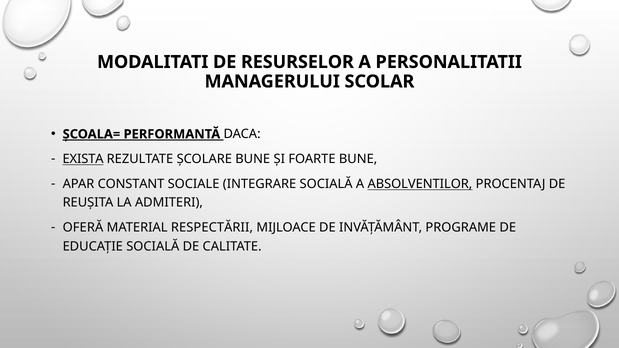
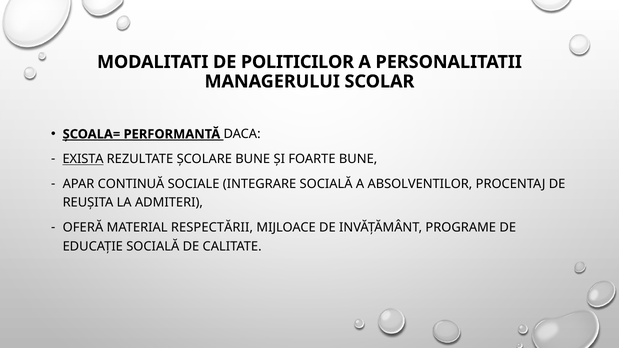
RESURSELOR: RESURSELOR -> POLITICILOR (297, 62)
CONSTANT: CONSTANT -> CONTINUĂ (131, 184)
ABSOLVENTILOR underline: present -> none (420, 184)
